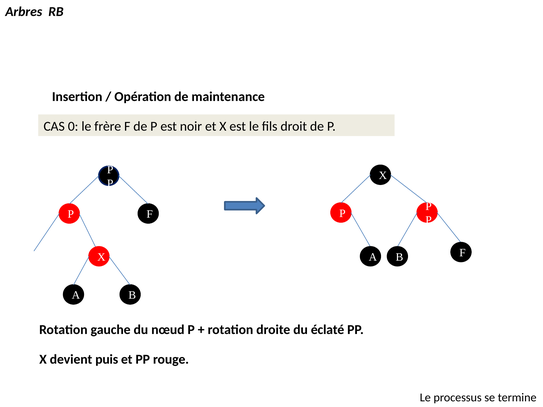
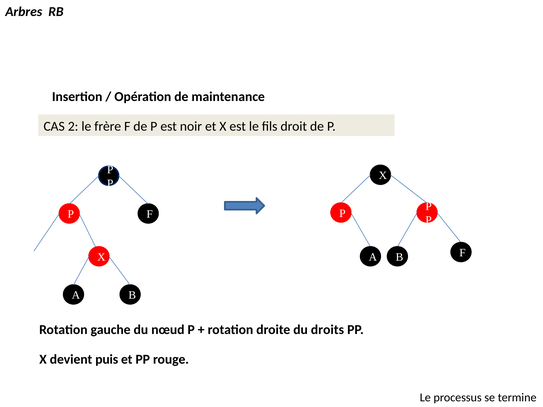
0: 0 -> 2 (73, 126)
éclaté: éclaté -> droits (327, 330)
